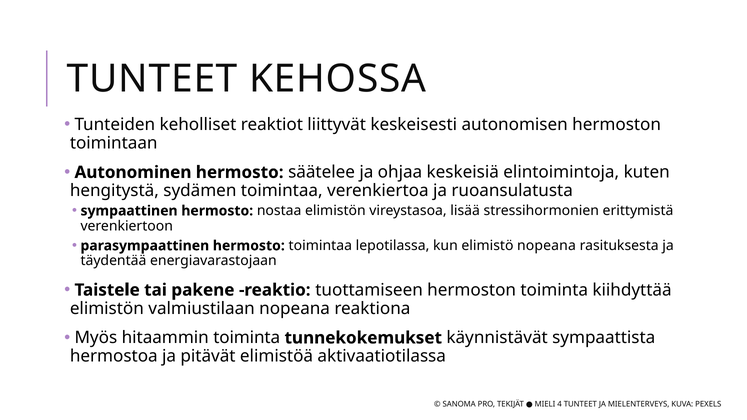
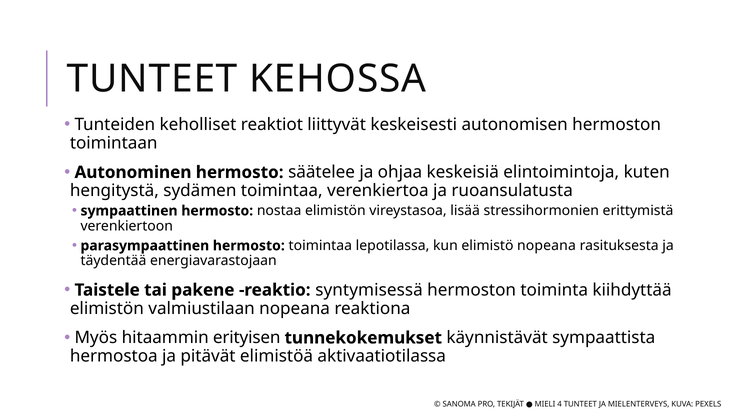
tuottamiseen: tuottamiseen -> syntymisessä (369, 290)
hitaammin toiminta: toiminta -> erityisen (247, 338)
